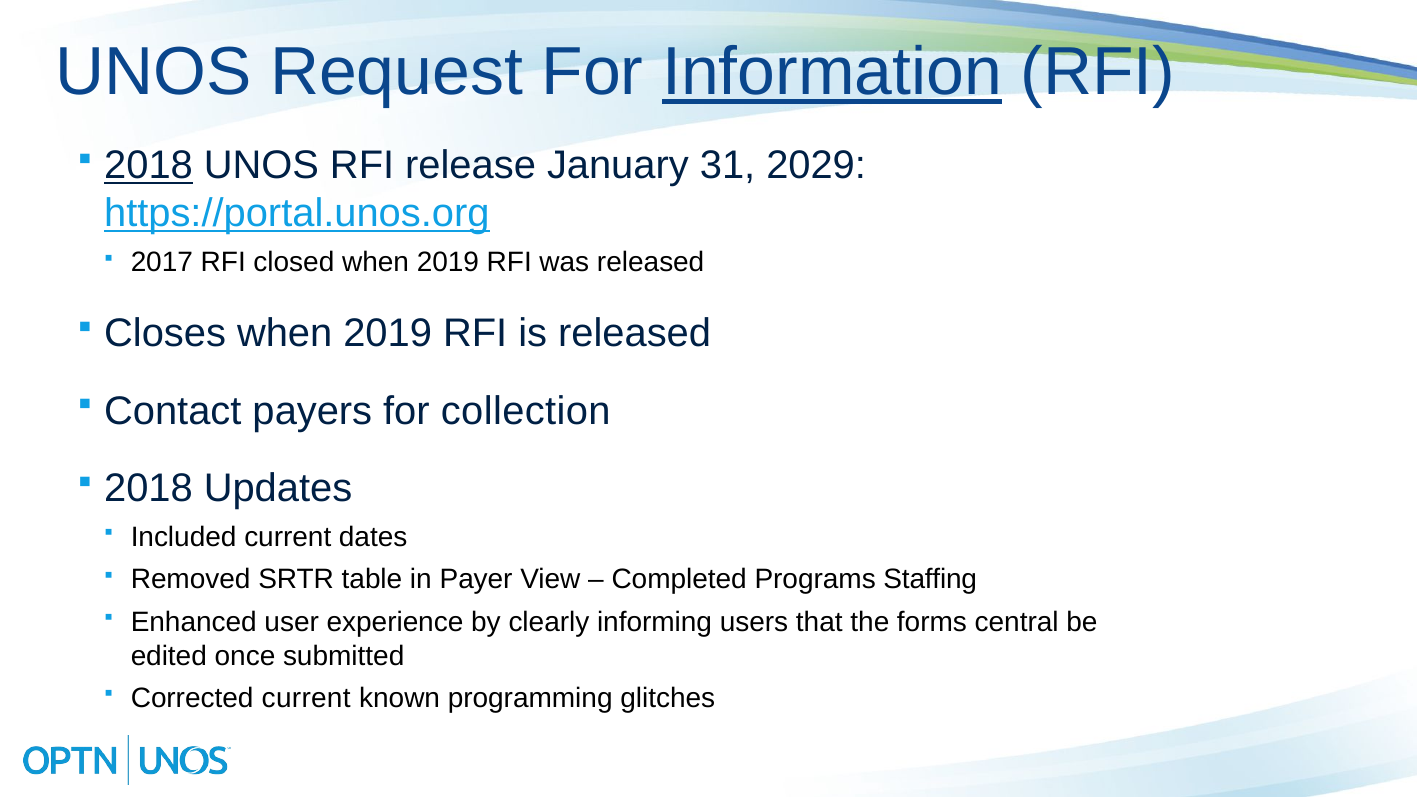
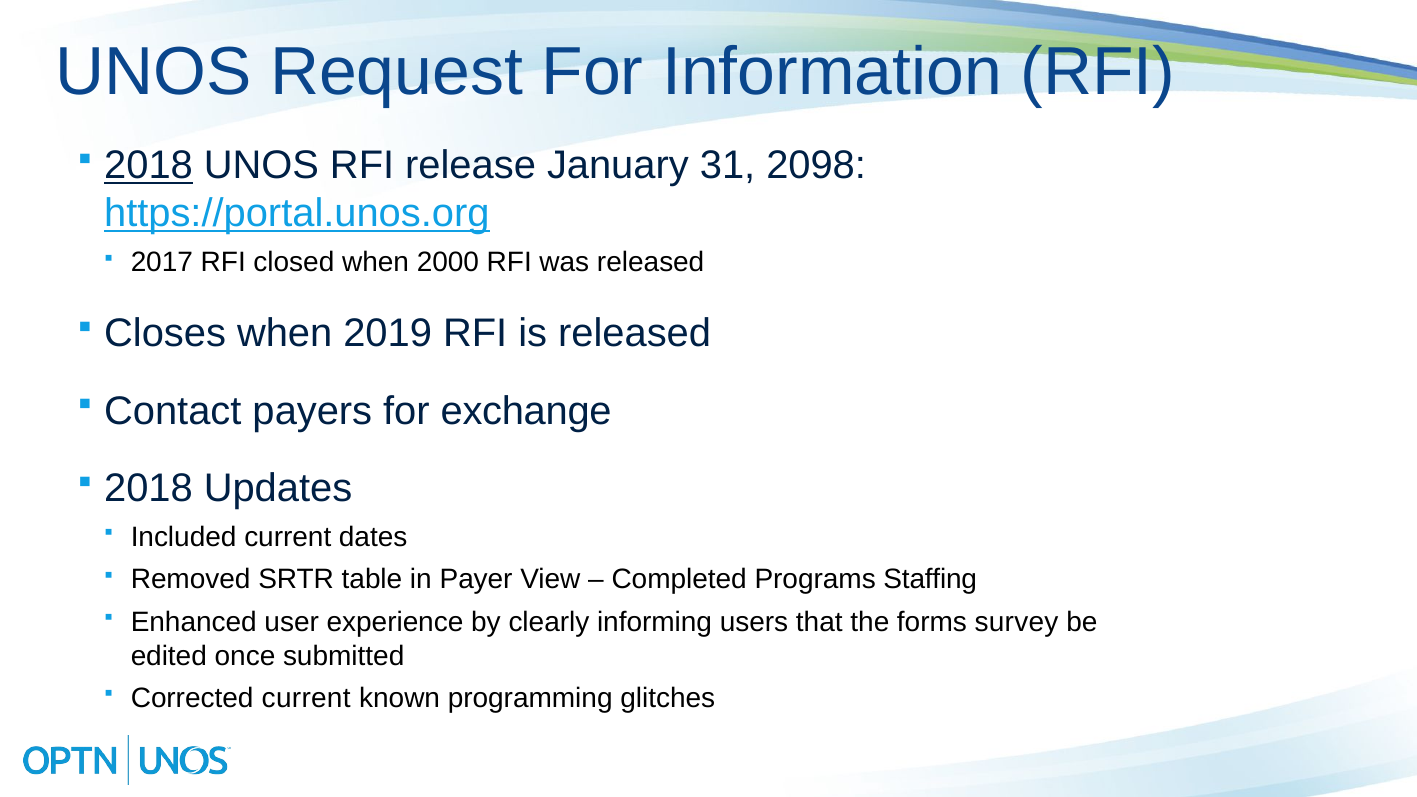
Information underline: present -> none (832, 72)
2029: 2029 -> 2098 (816, 166)
closed when 2019: 2019 -> 2000 (448, 262)
collection: collection -> exchange (526, 411)
central: central -> survey (1017, 622)
